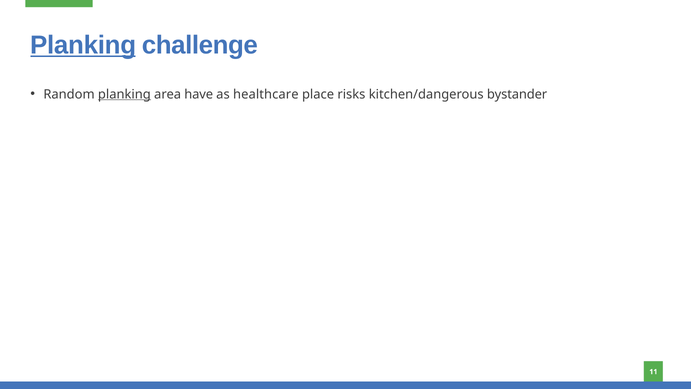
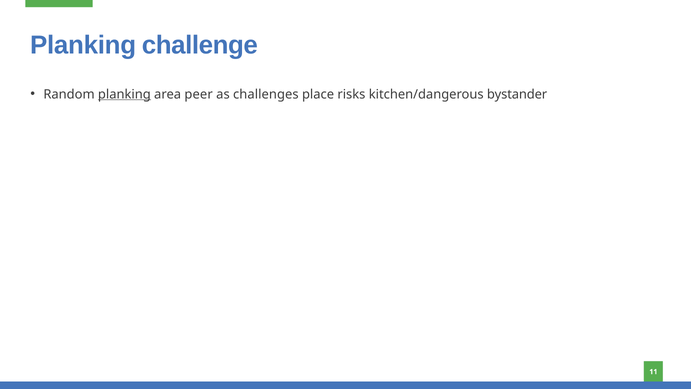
Planking underline: present -> none (83, 45)
have: have -> peer (199, 94)
healthcare: healthcare -> challenges (266, 94)
